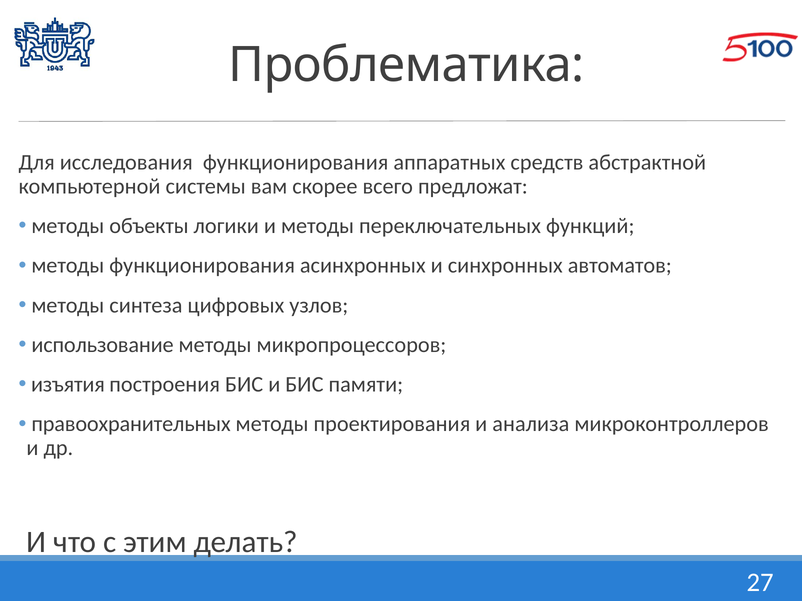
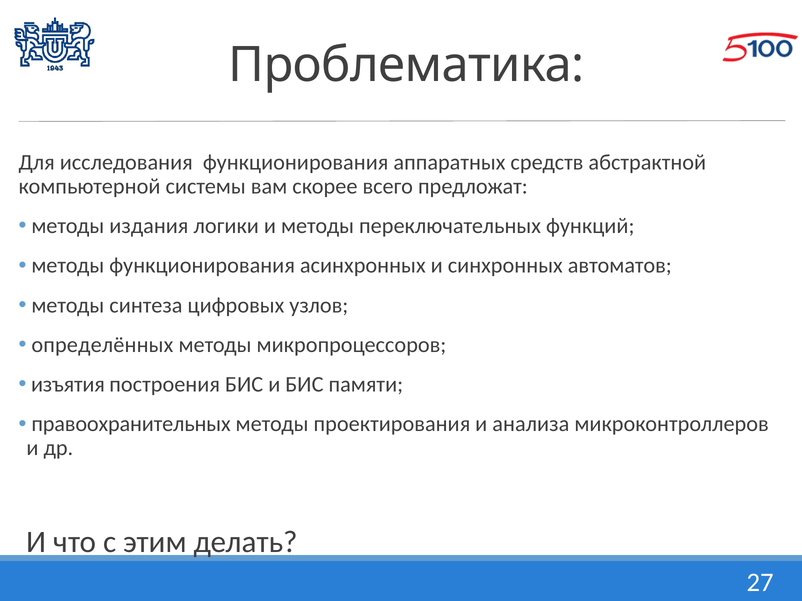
объекты: объекты -> издания (149, 226)
использование: использование -> определённых (102, 345)
